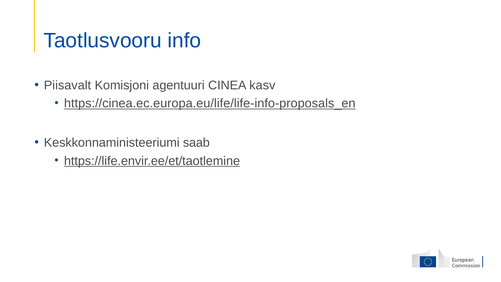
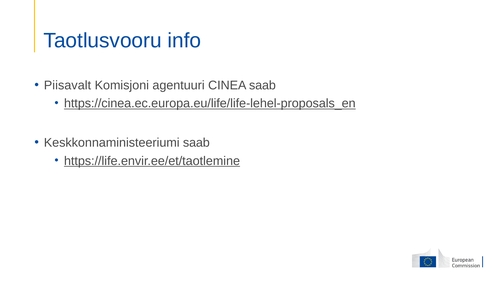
CINEA kasv: kasv -> saab (262, 85)
https://cinea.ec.europa.eu/life/life-info-proposals_en: https://cinea.ec.europa.eu/life/life-info-proposals_en -> https://cinea.ec.europa.eu/life/life-lehel-proposals_en (210, 103)
